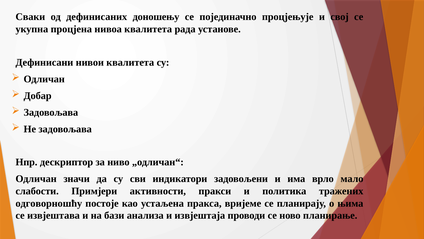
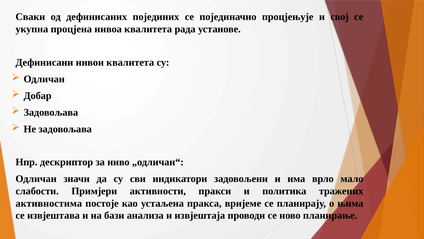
доношењу: доношењу -> појединих (156, 17)
одговорношћу: одговорношћу -> активностима (49, 203)
